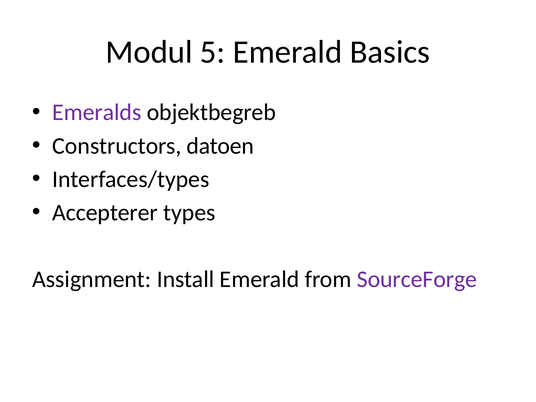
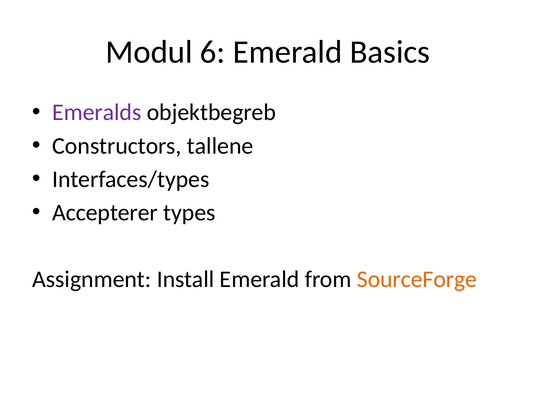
5: 5 -> 6 (213, 52)
datoen: datoen -> tallene (220, 146)
SourceForge colour: purple -> orange (417, 279)
